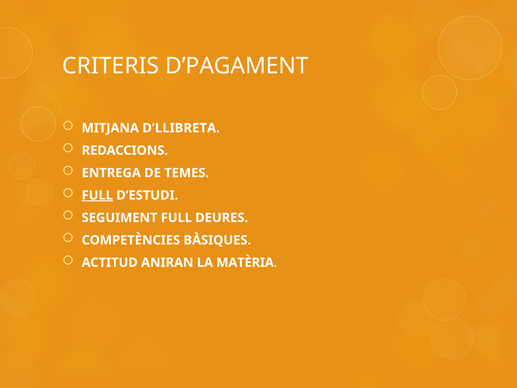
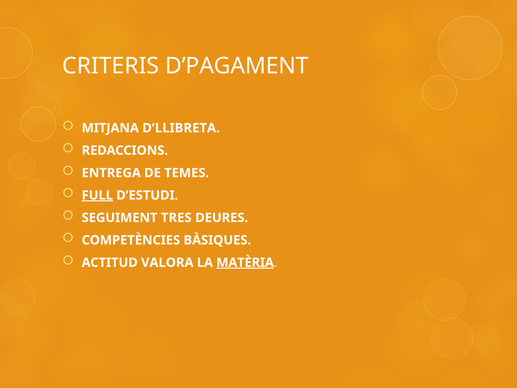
SEGUIMENT FULL: FULL -> TRES (176, 218)
ANIRAN: ANIRAN -> VALORA (167, 262)
MATÈRIA underline: none -> present (245, 262)
